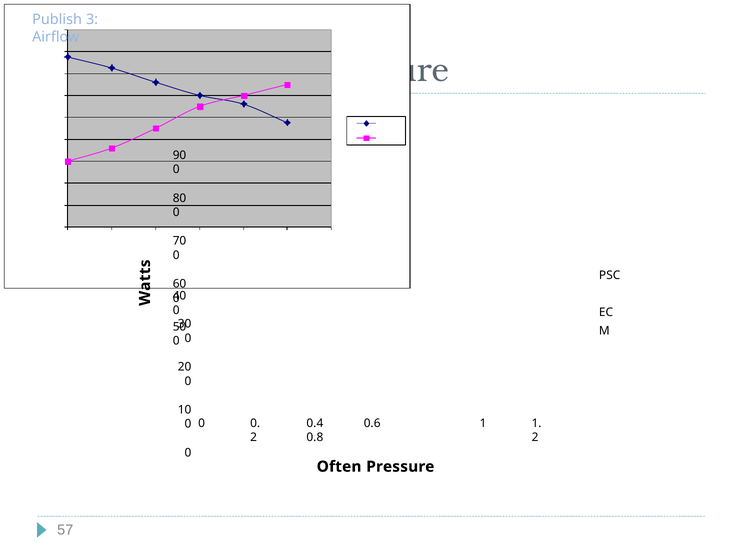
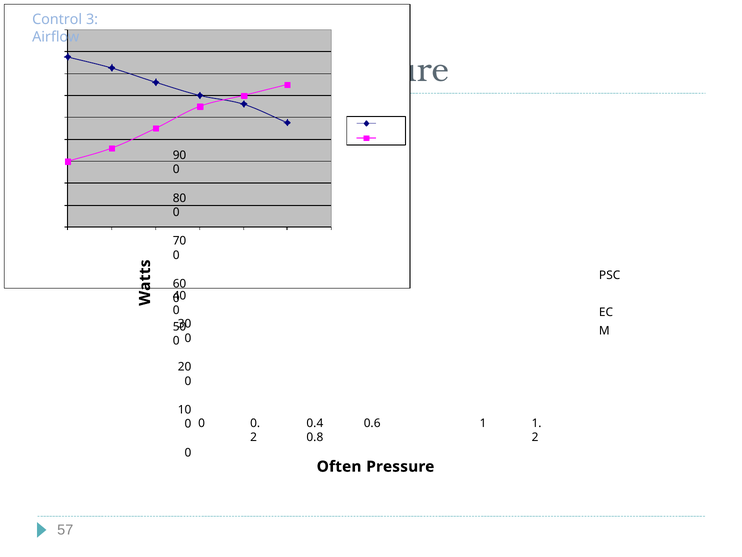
Publish: Publish -> Control (57, 20)
